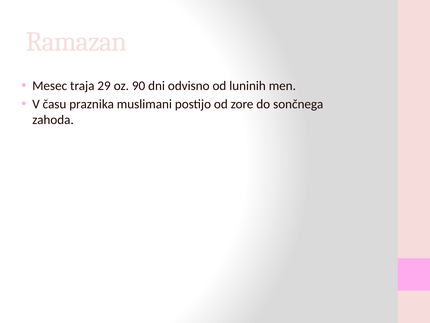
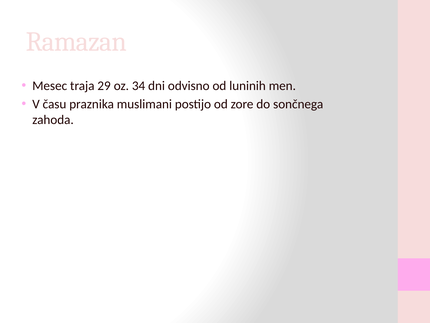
90: 90 -> 34 (139, 86)
